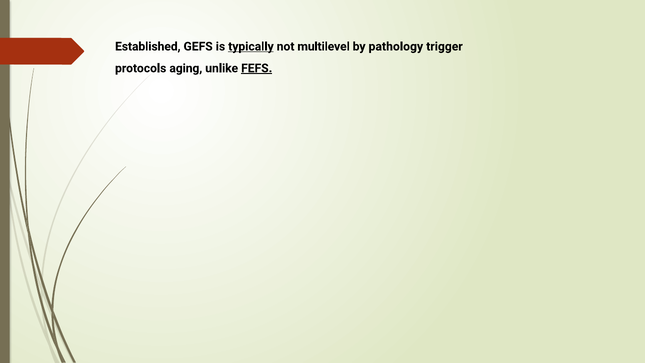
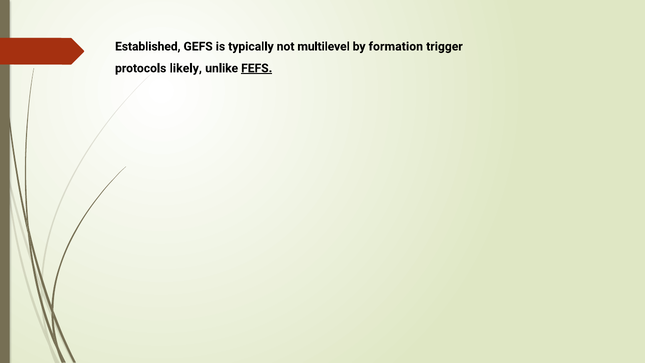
typically underline: present -> none (251, 46)
pathology: pathology -> formation (396, 46)
aging: aging -> likely (186, 68)
